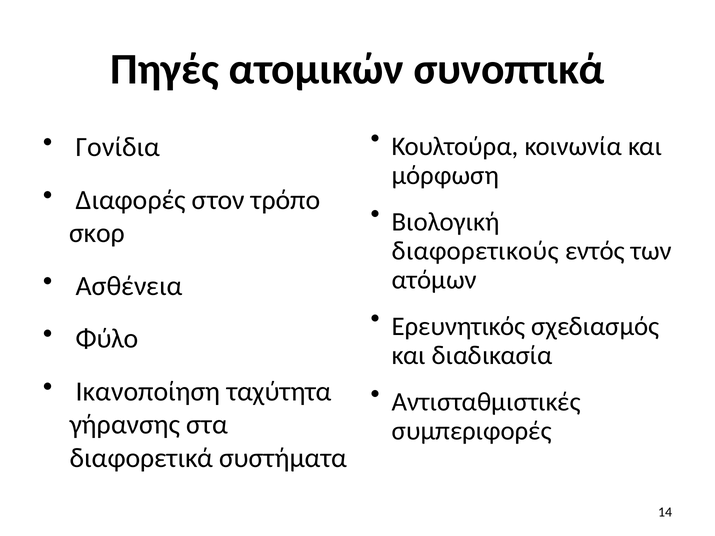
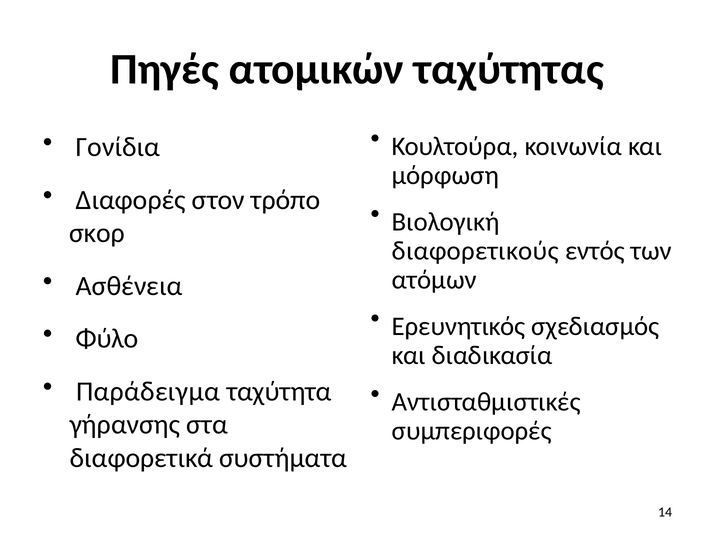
συνοπτικά: συνοπτικά -> ταχύτητας (509, 69)
Ικανοποίηση: Ικανοποίηση -> Παράδειγμα (148, 392)
